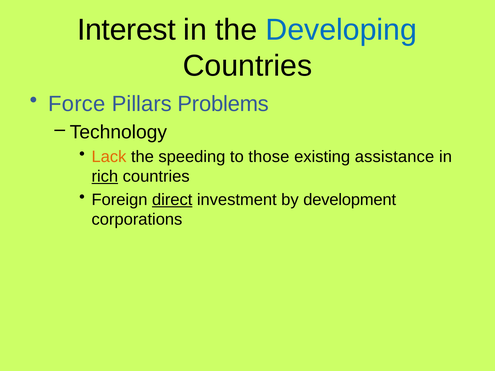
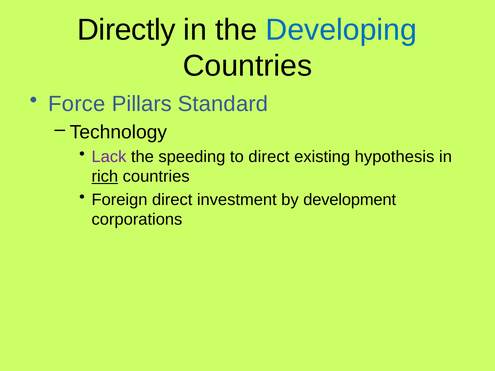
Interest: Interest -> Directly (126, 30)
Problems: Problems -> Standard (223, 104)
Lack colour: orange -> purple (109, 157)
to those: those -> direct (269, 157)
assistance: assistance -> hypothesis (395, 157)
direct underline: present -> none (172, 200)
